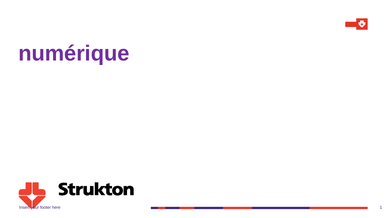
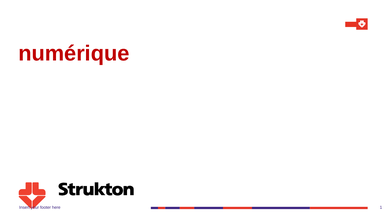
numérique colour: purple -> red (74, 53)
